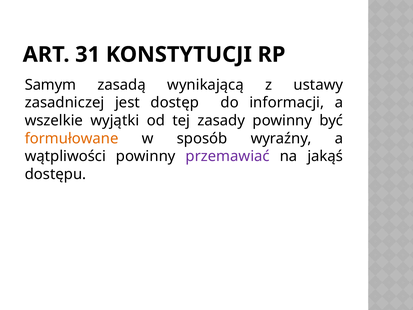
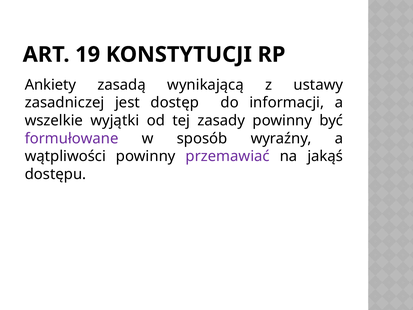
31: 31 -> 19 (88, 55)
Samym: Samym -> Ankiety (50, 85)
formułowane colour: orange -> purple (72, 138)
